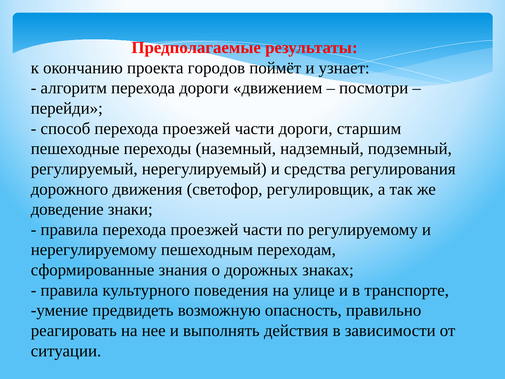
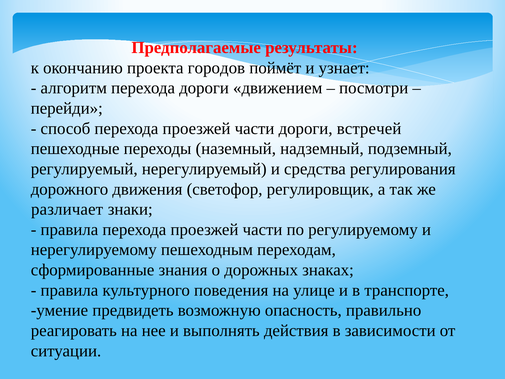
старшим: старшим -> встречей (369, 128)
доведение: доведение -> различает (67, 209)
